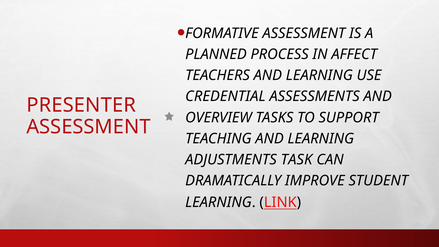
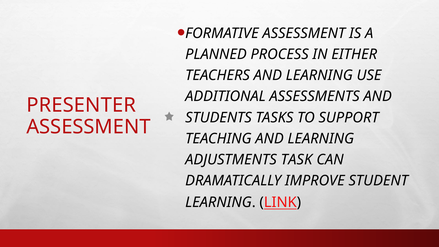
AFFECT: AFFECT -> EITHER (354, 54)
CREDENTIAL: CREDENTIAL -> ADDITIONAL (225, 96)
OVERVIEW: OVERVIEW -> STUDENTS (219, 117)
